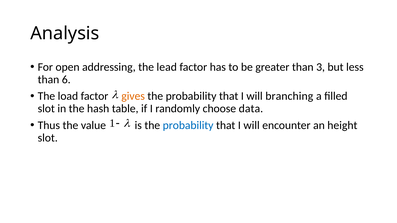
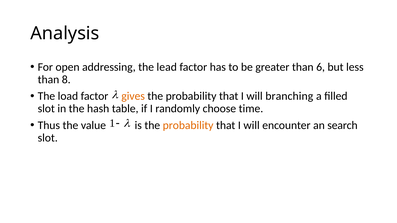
3: 3 -> 6 (321, 67)
6: 6 -> 8 (66, 80)
data: data -> time (251, 109)
probability colour: blue -> orange (188, 125)
height: height -> search (342, 125)
